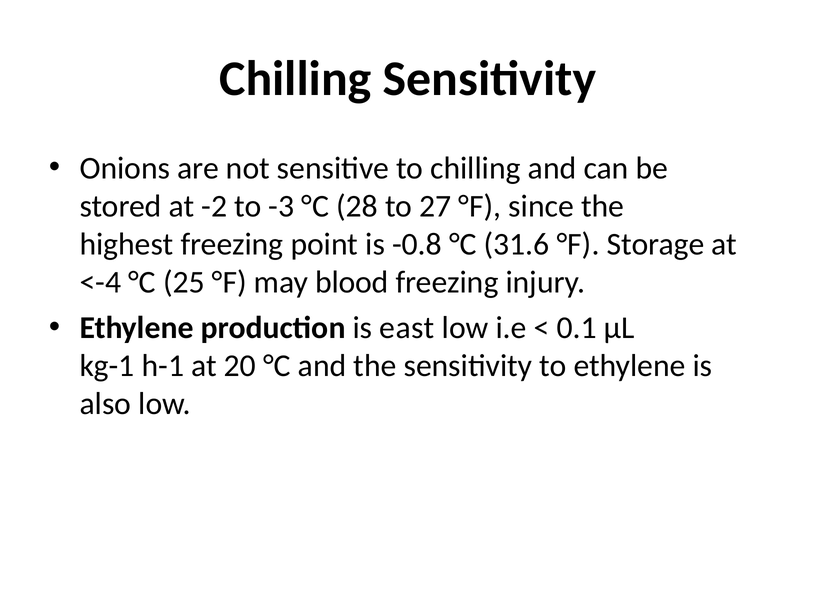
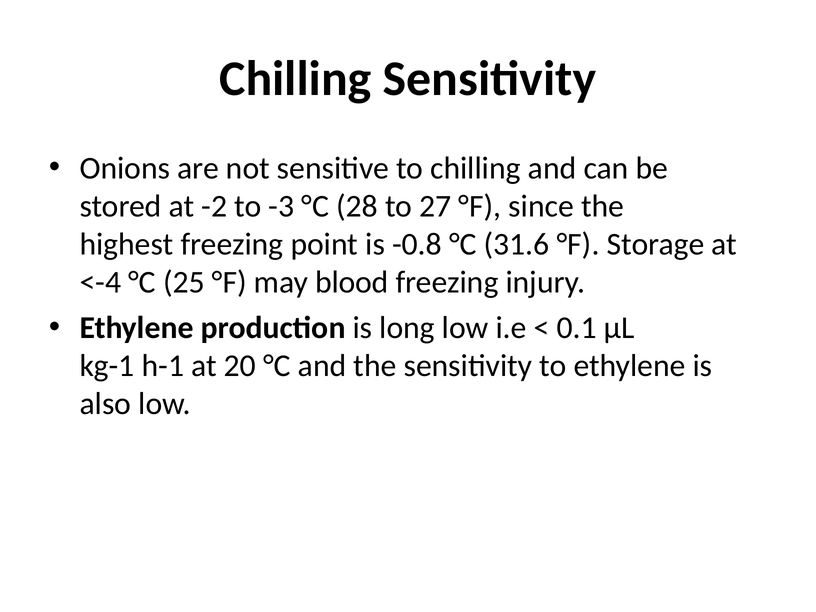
east: east -> long (407, 328)
